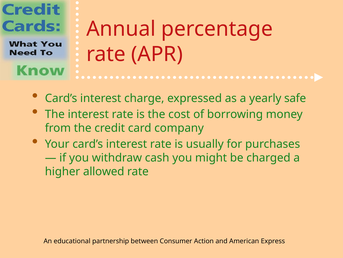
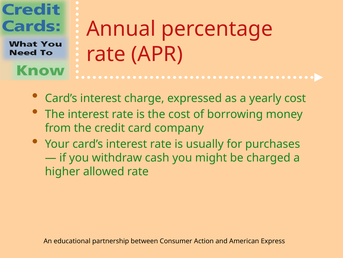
yearly safe: safe -> cost (295, 98)
